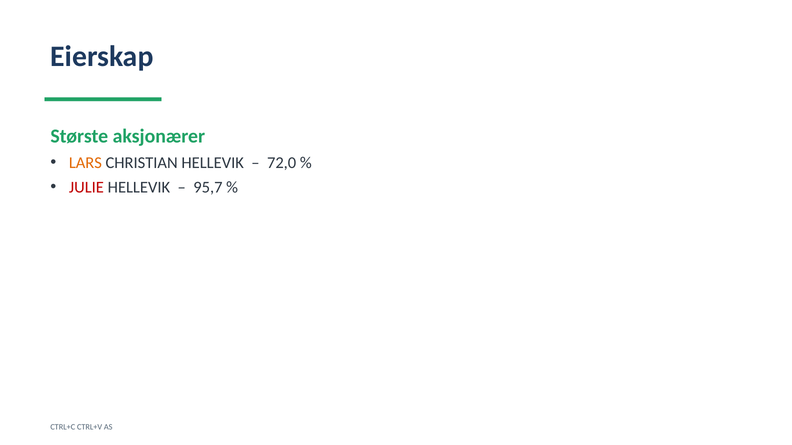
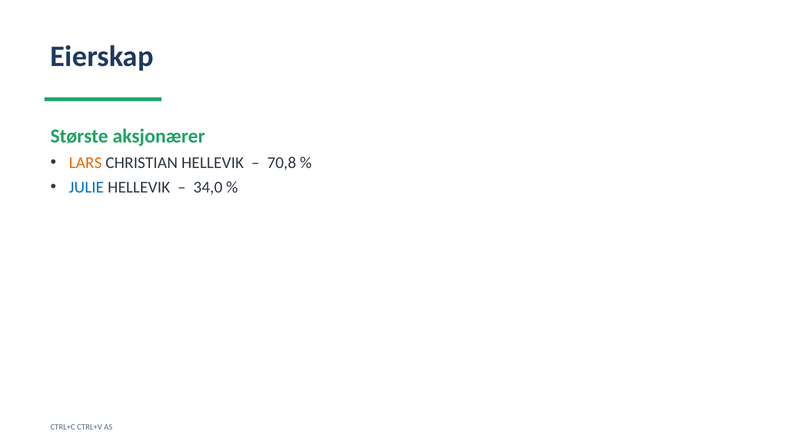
72,0: 72,0 -> 70,8 (282, 163)
JULIE colour: red -> blue (86, 188)
95,7: 95,7 -> 34,0 (208, 188)
